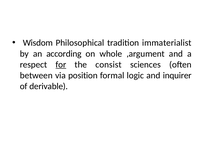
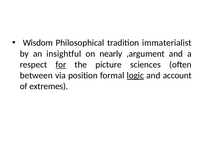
according: according -> insightful (64, 54)
whole: whole -> nearly (111, 54)
consist: consist -> picture (109, 65)
logic underline: none -> present (135, 75)
inquirer: inquirer -> account (177, 75)
derivable: derivable -> extremes (49, 86)
